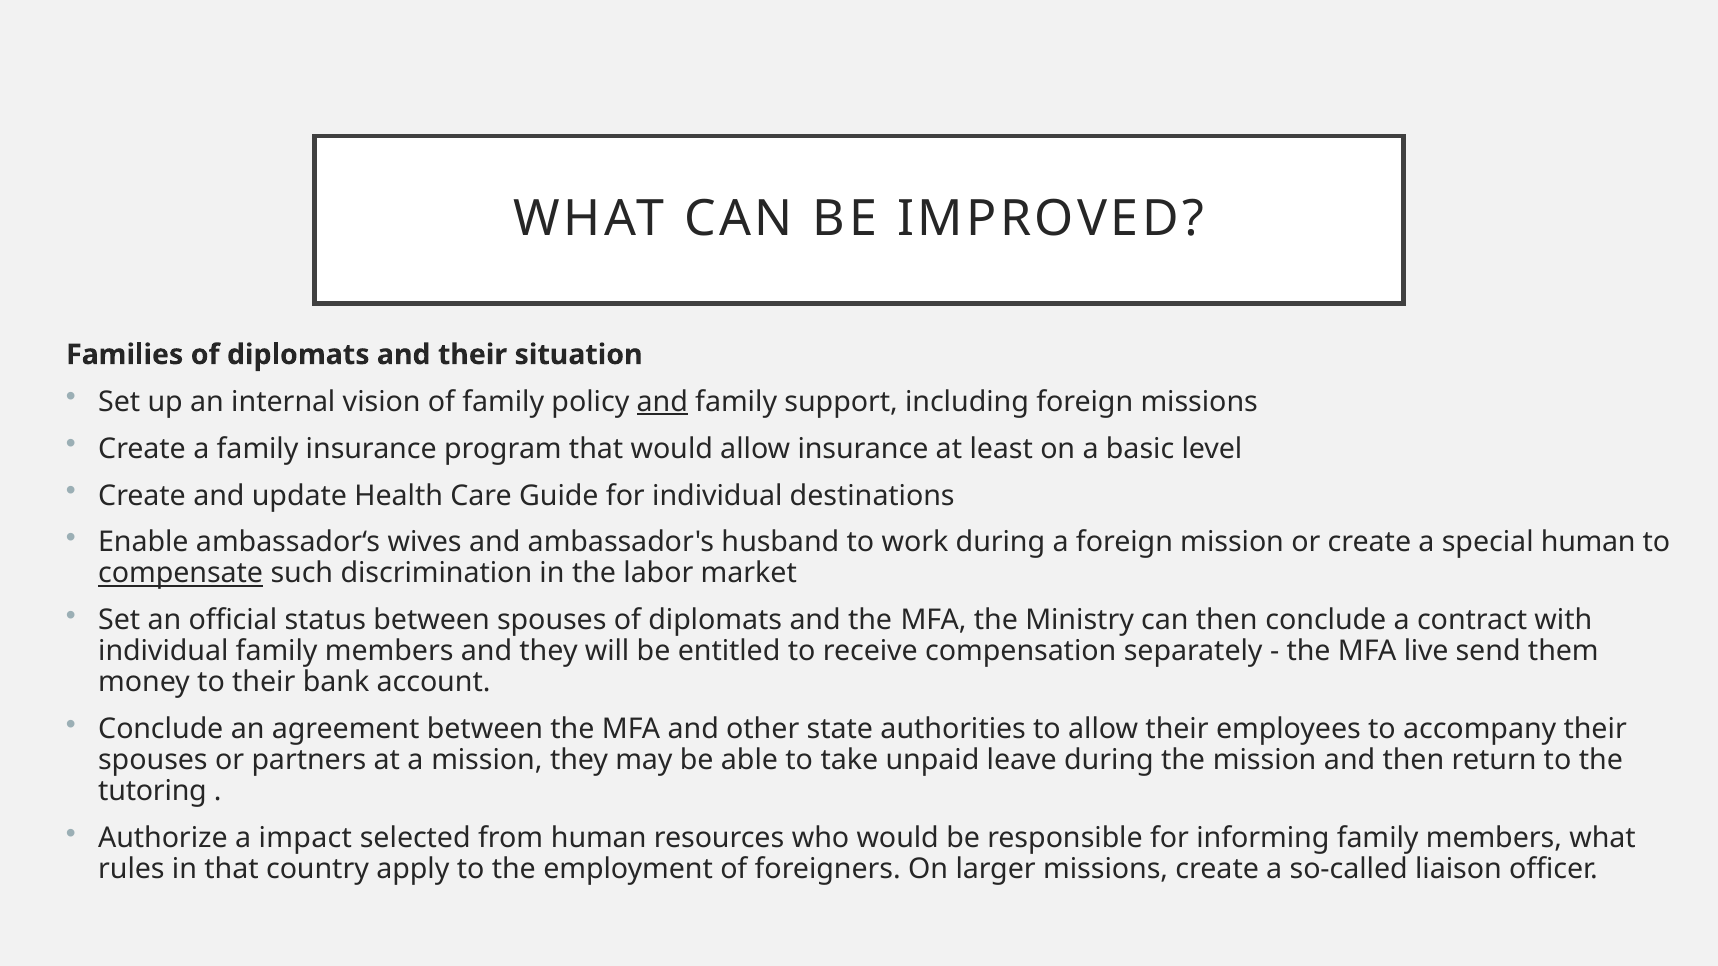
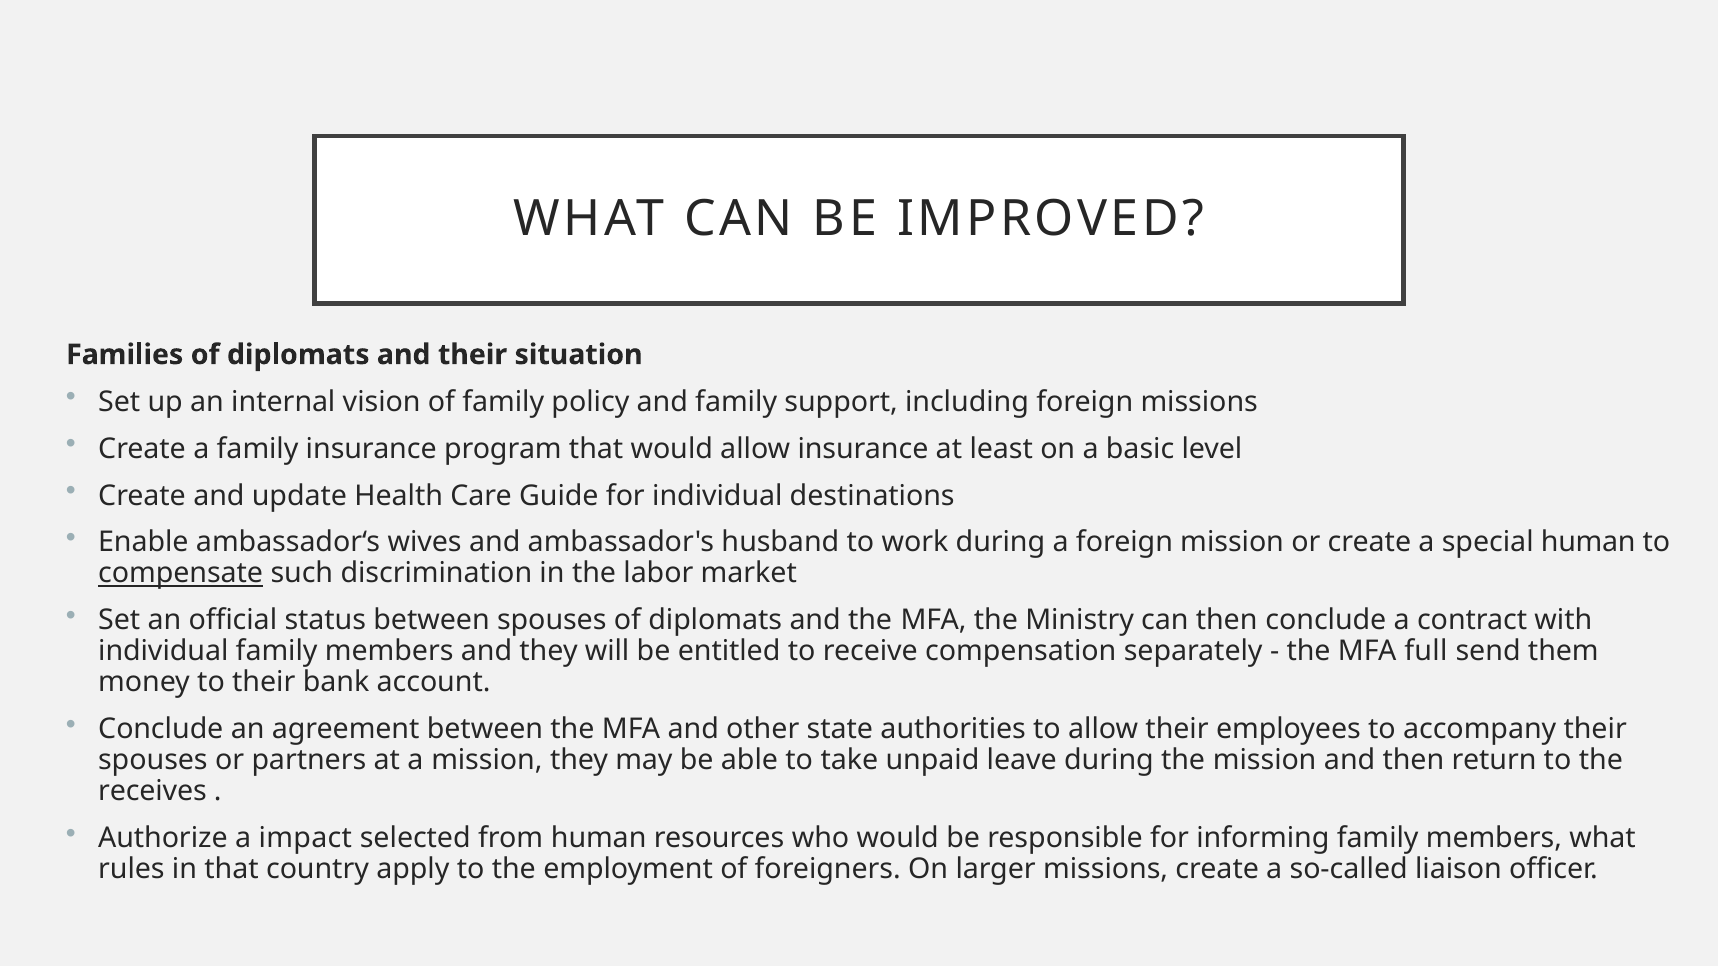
and underline: present -> none (662, 402)
live: live -> full (1426, 651)
tutoring: tutoring -> receives (152, 791)
